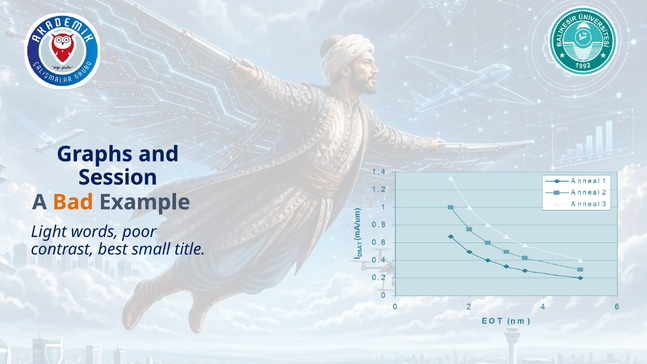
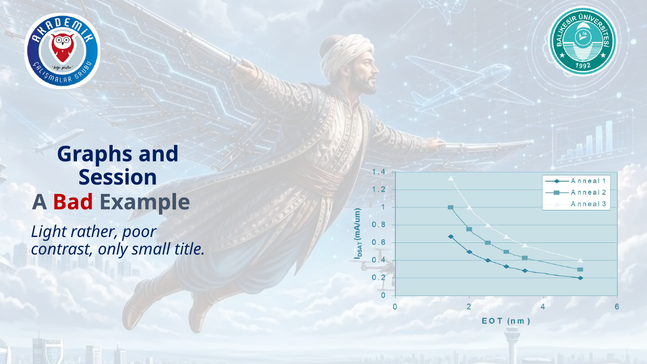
Bad colour: orange -> red (73, 202)
words: words -> rather (95, 232)
best: best -> only (113, 249)
